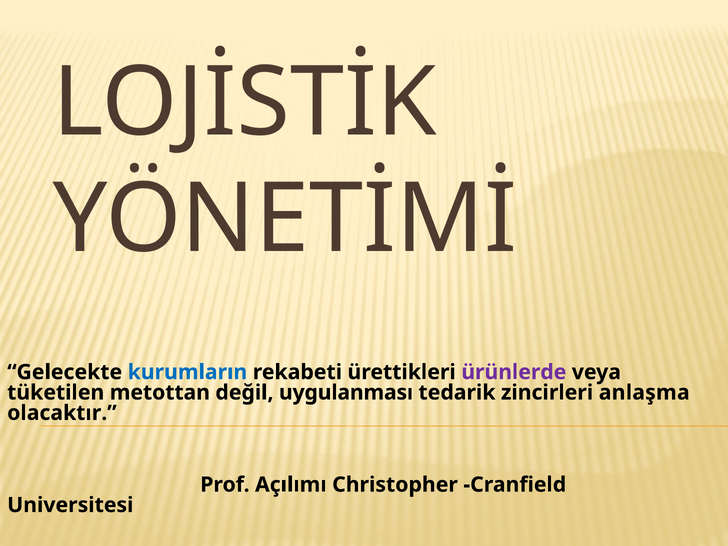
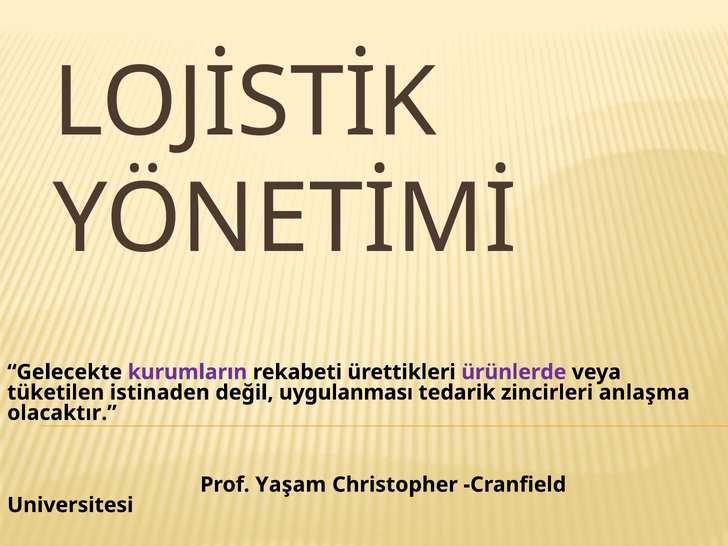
kurumların colour: blue -> purple (187, 372)
metottan: metottan -> istinaden (160, 393)
Açılımı: Açılımı -> Yaşam (291, 485)
